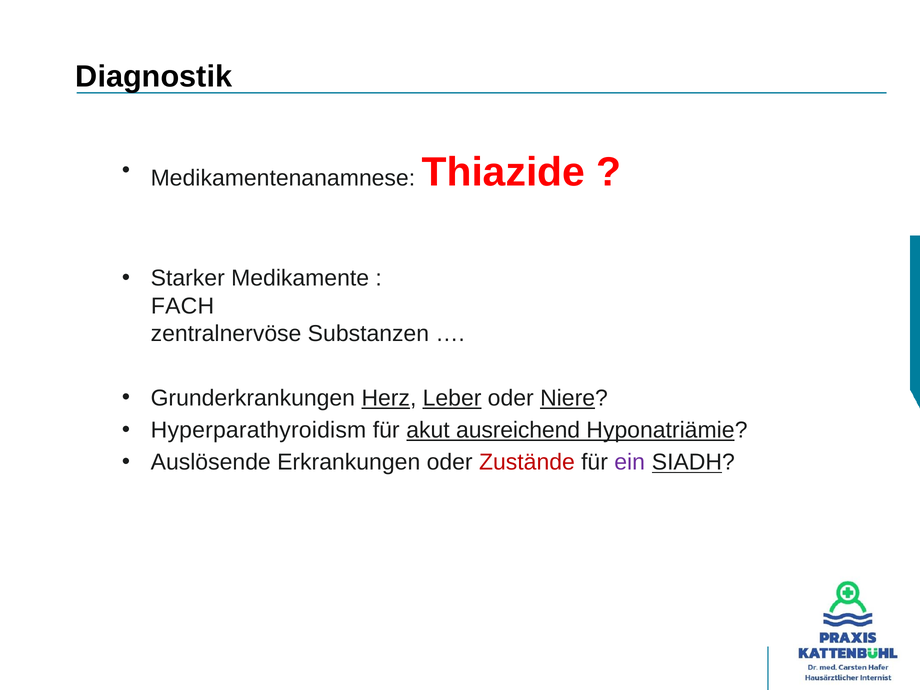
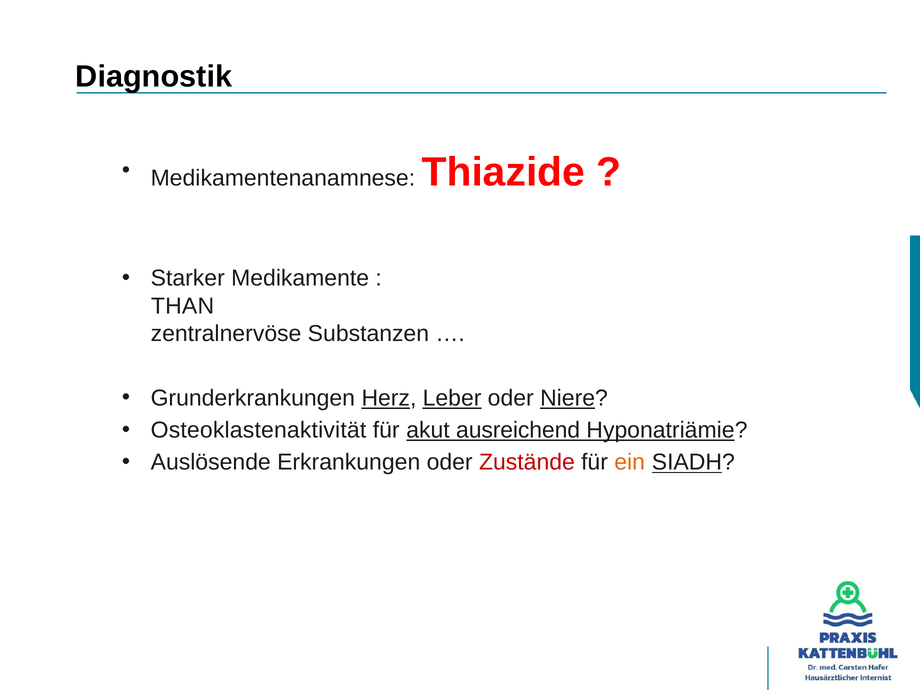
FACH: FACH -> THAN (183, 306)
Hyperparathyroidism: Hyperparathyroidism -> Osteoklastenaktivität (258, 430)
ein colour: purple -> orange (630, 462)
